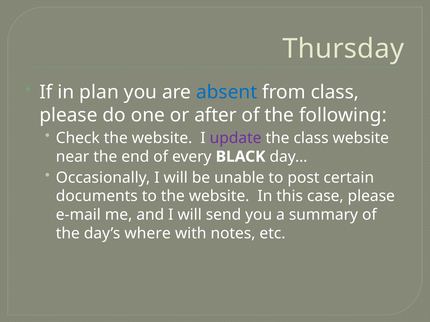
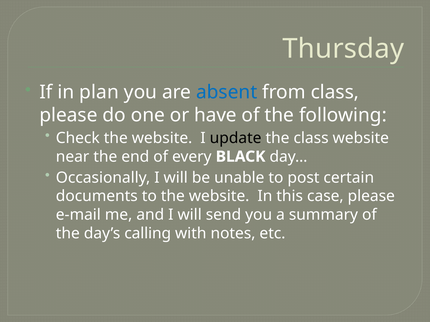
after: after -> have (216, 115)
update colour: purple -> black (236, 138)
where: where -> calling (148, 234)
